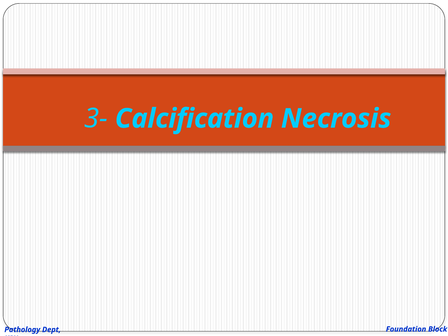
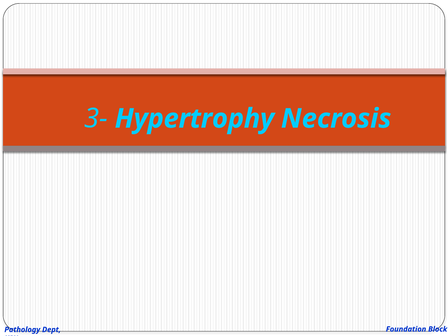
Calcification: Calcification -> Hypertrophy (194, 119)
